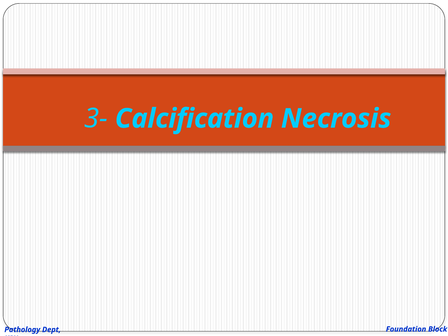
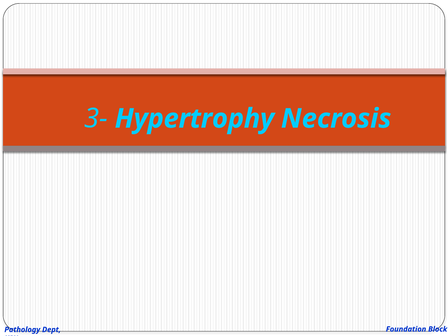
Calcification: Calcification -> Hypertrophy (194, 119)
